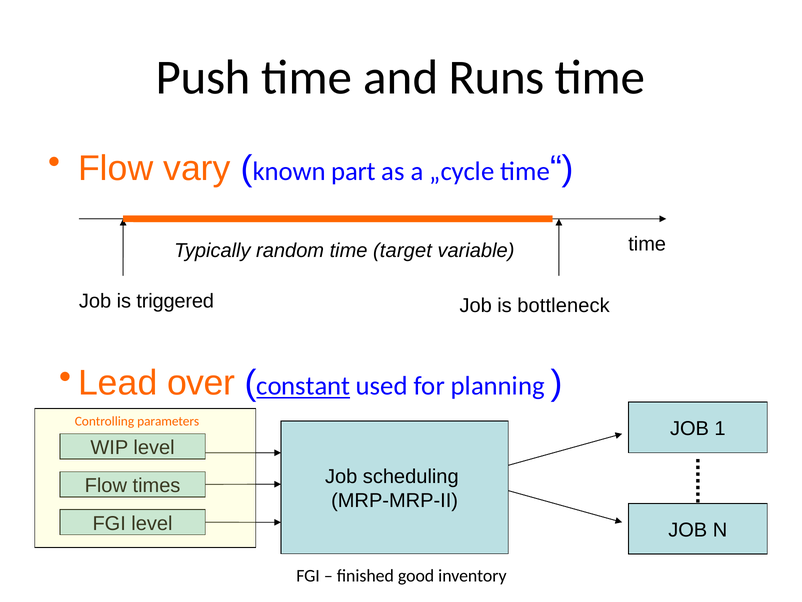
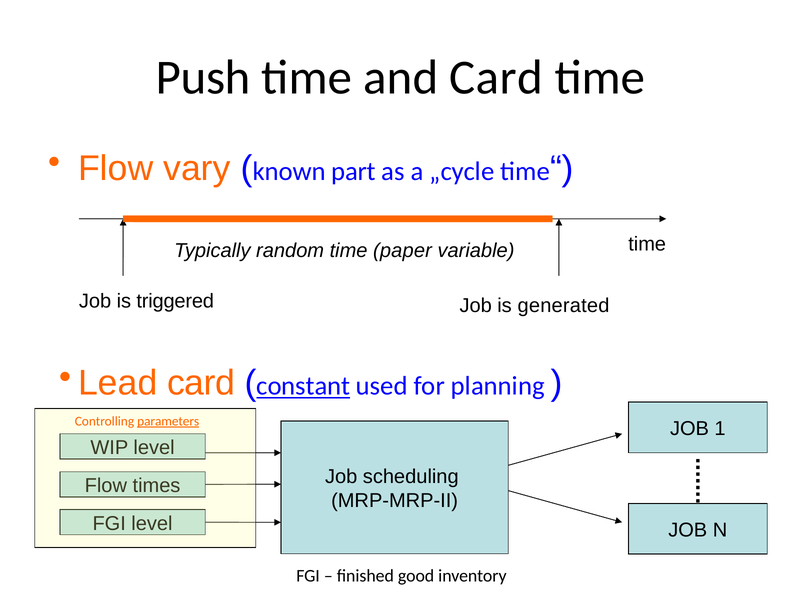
and Runs: Runs -> Card (496, 78)
target: target -> paper (402, 250)
bottleneck: bottleneck -> generated (563, 305)
Lead over: over -> card (201, 383)
parameters underline: none -> present (168, 421)
